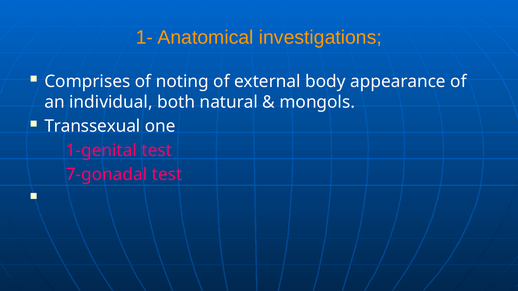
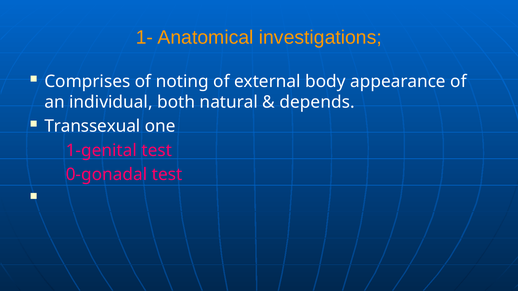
mongols: mongols -> depends (317, 102)
7-gonadal: 7-gonadal -> 0-gonadal (107, 175)
